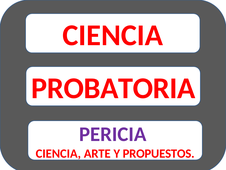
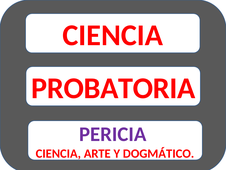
PROPUESTOS: PROPUESTOS -> DOGMÁTICO (159, 153)
